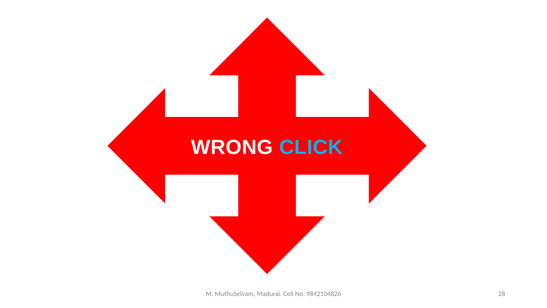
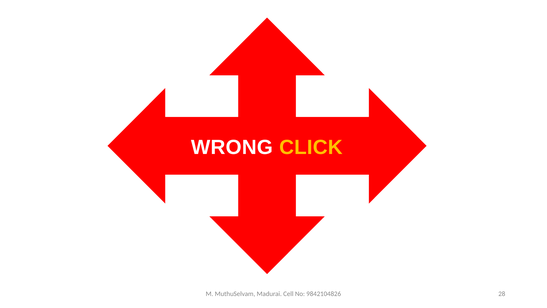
CLICK colour: light blue -> yellow (311, 147)
